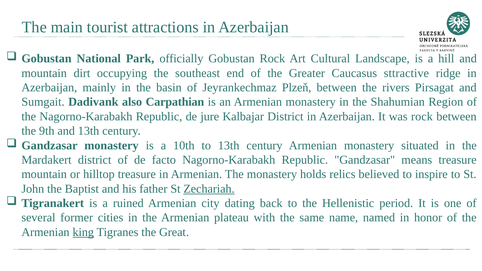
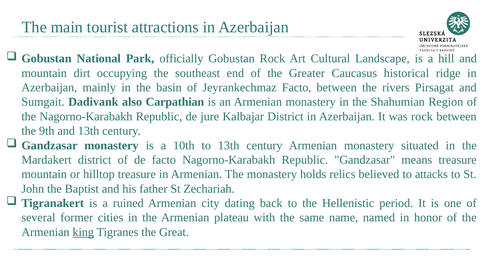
sttractive: sttractive -> historical (406, 73)
Jeyrankechmaz Plzeň: Plzeň -> Facto (297, 88)
inspire: inspire -> attacks (431, 174)
Zechariah underline: present -> none (209, 189)
